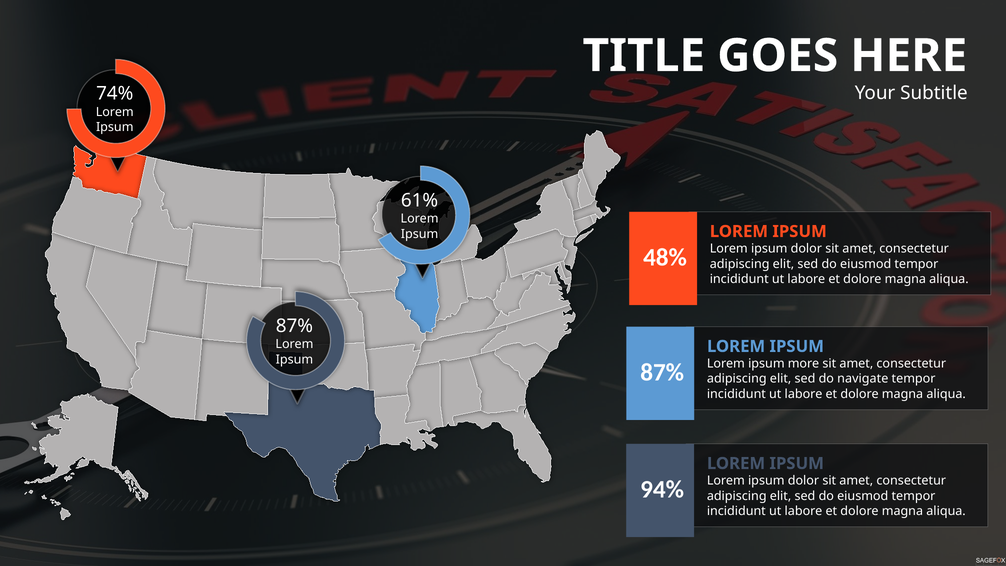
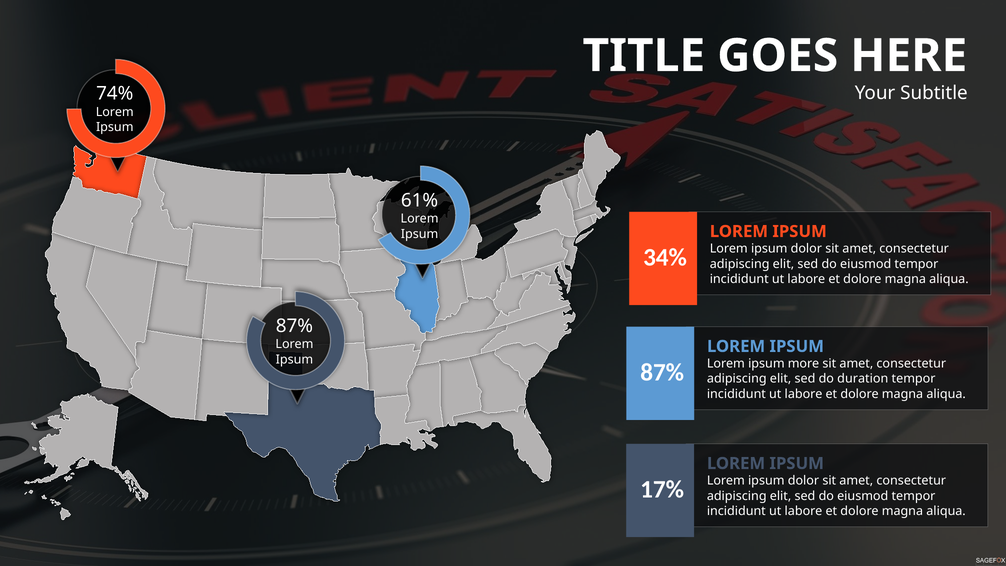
48%: 48% -> 34% (665, 258)
navigate: navigate -> duration (863, 379)
94%: 94% -> 17% (662, 490)
